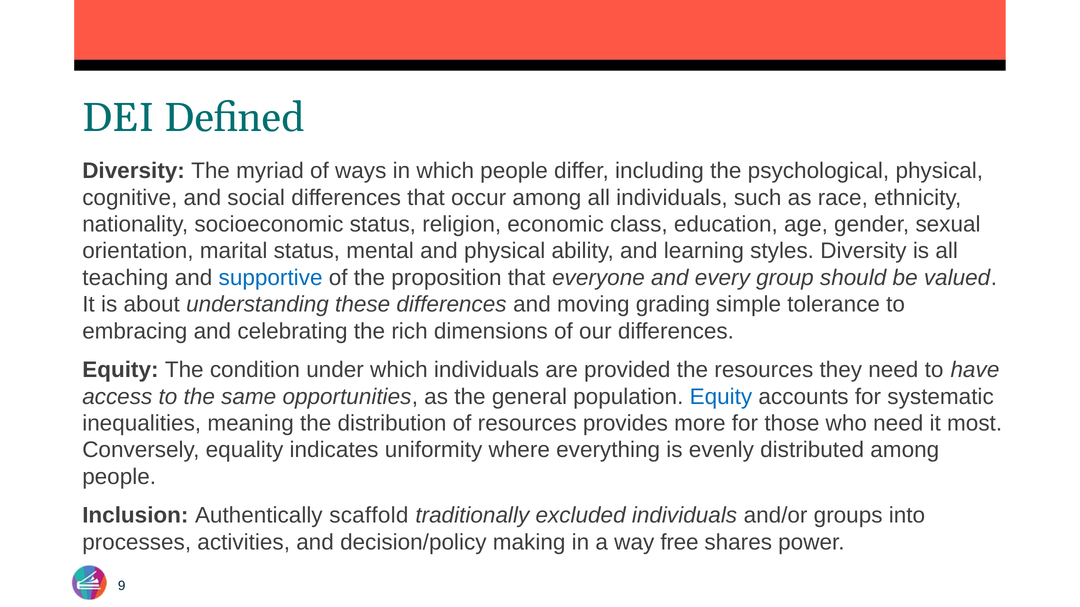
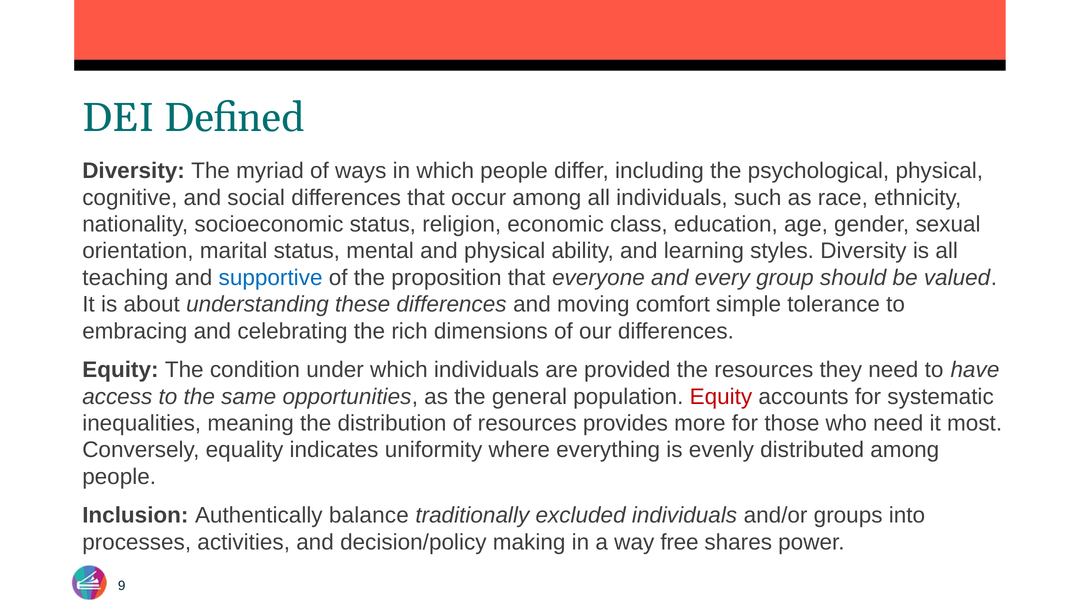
grading: grading -> comfort (673, 305)
Equity colour: blue -> red (721, 397)
scaffold: scaffold -> balance (369, 516)
